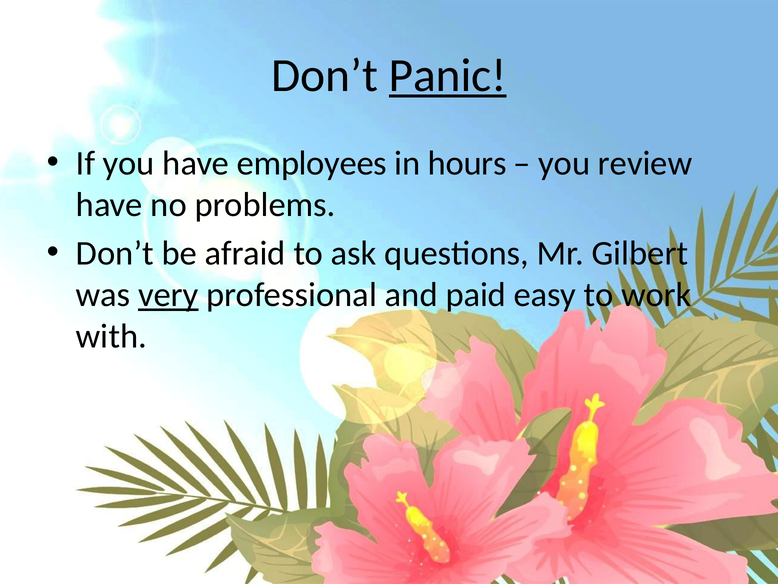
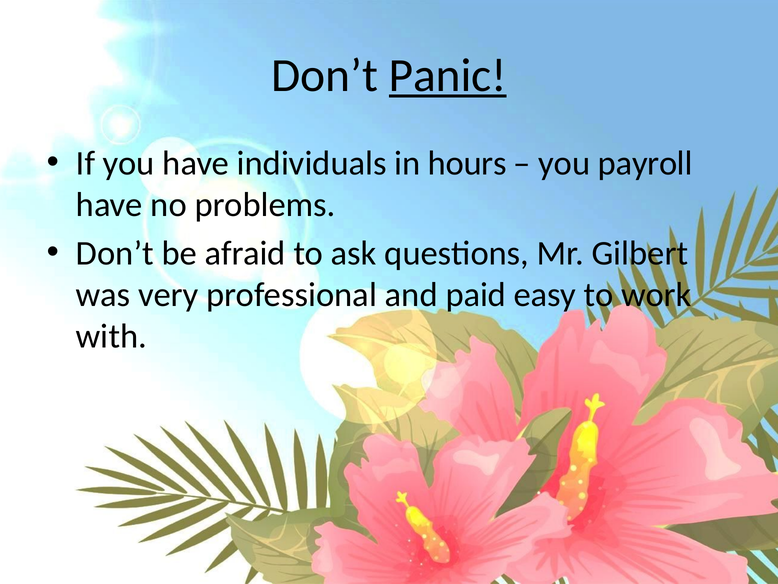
employees: employees -> individuals (312, 163)
review: review -> payroll (645, 163)
very underline: present -> none (168, 295)
